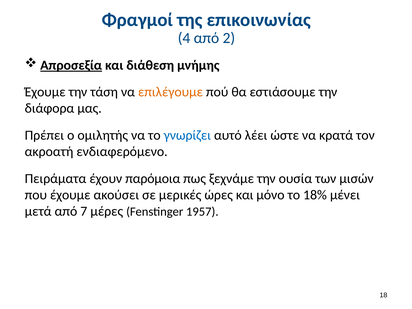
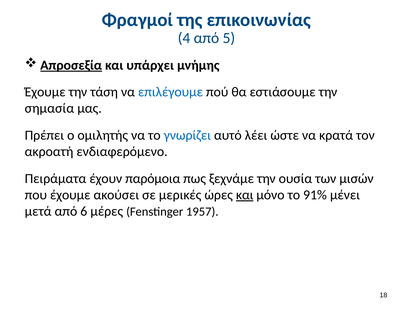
2: 2 -> 5 (229, 38)
διάθεση: διάθεση -> υπάρχει (150, 65)
επιλέγουμε colour: orange -> blue (170, 92)
διάφορα: διάφορα -> σημασία (49, 108)
και underline: none -> present (245, 195)
18%: 18% -> 91% (315, 195)
7: 7 -> 6 (84, 211)
